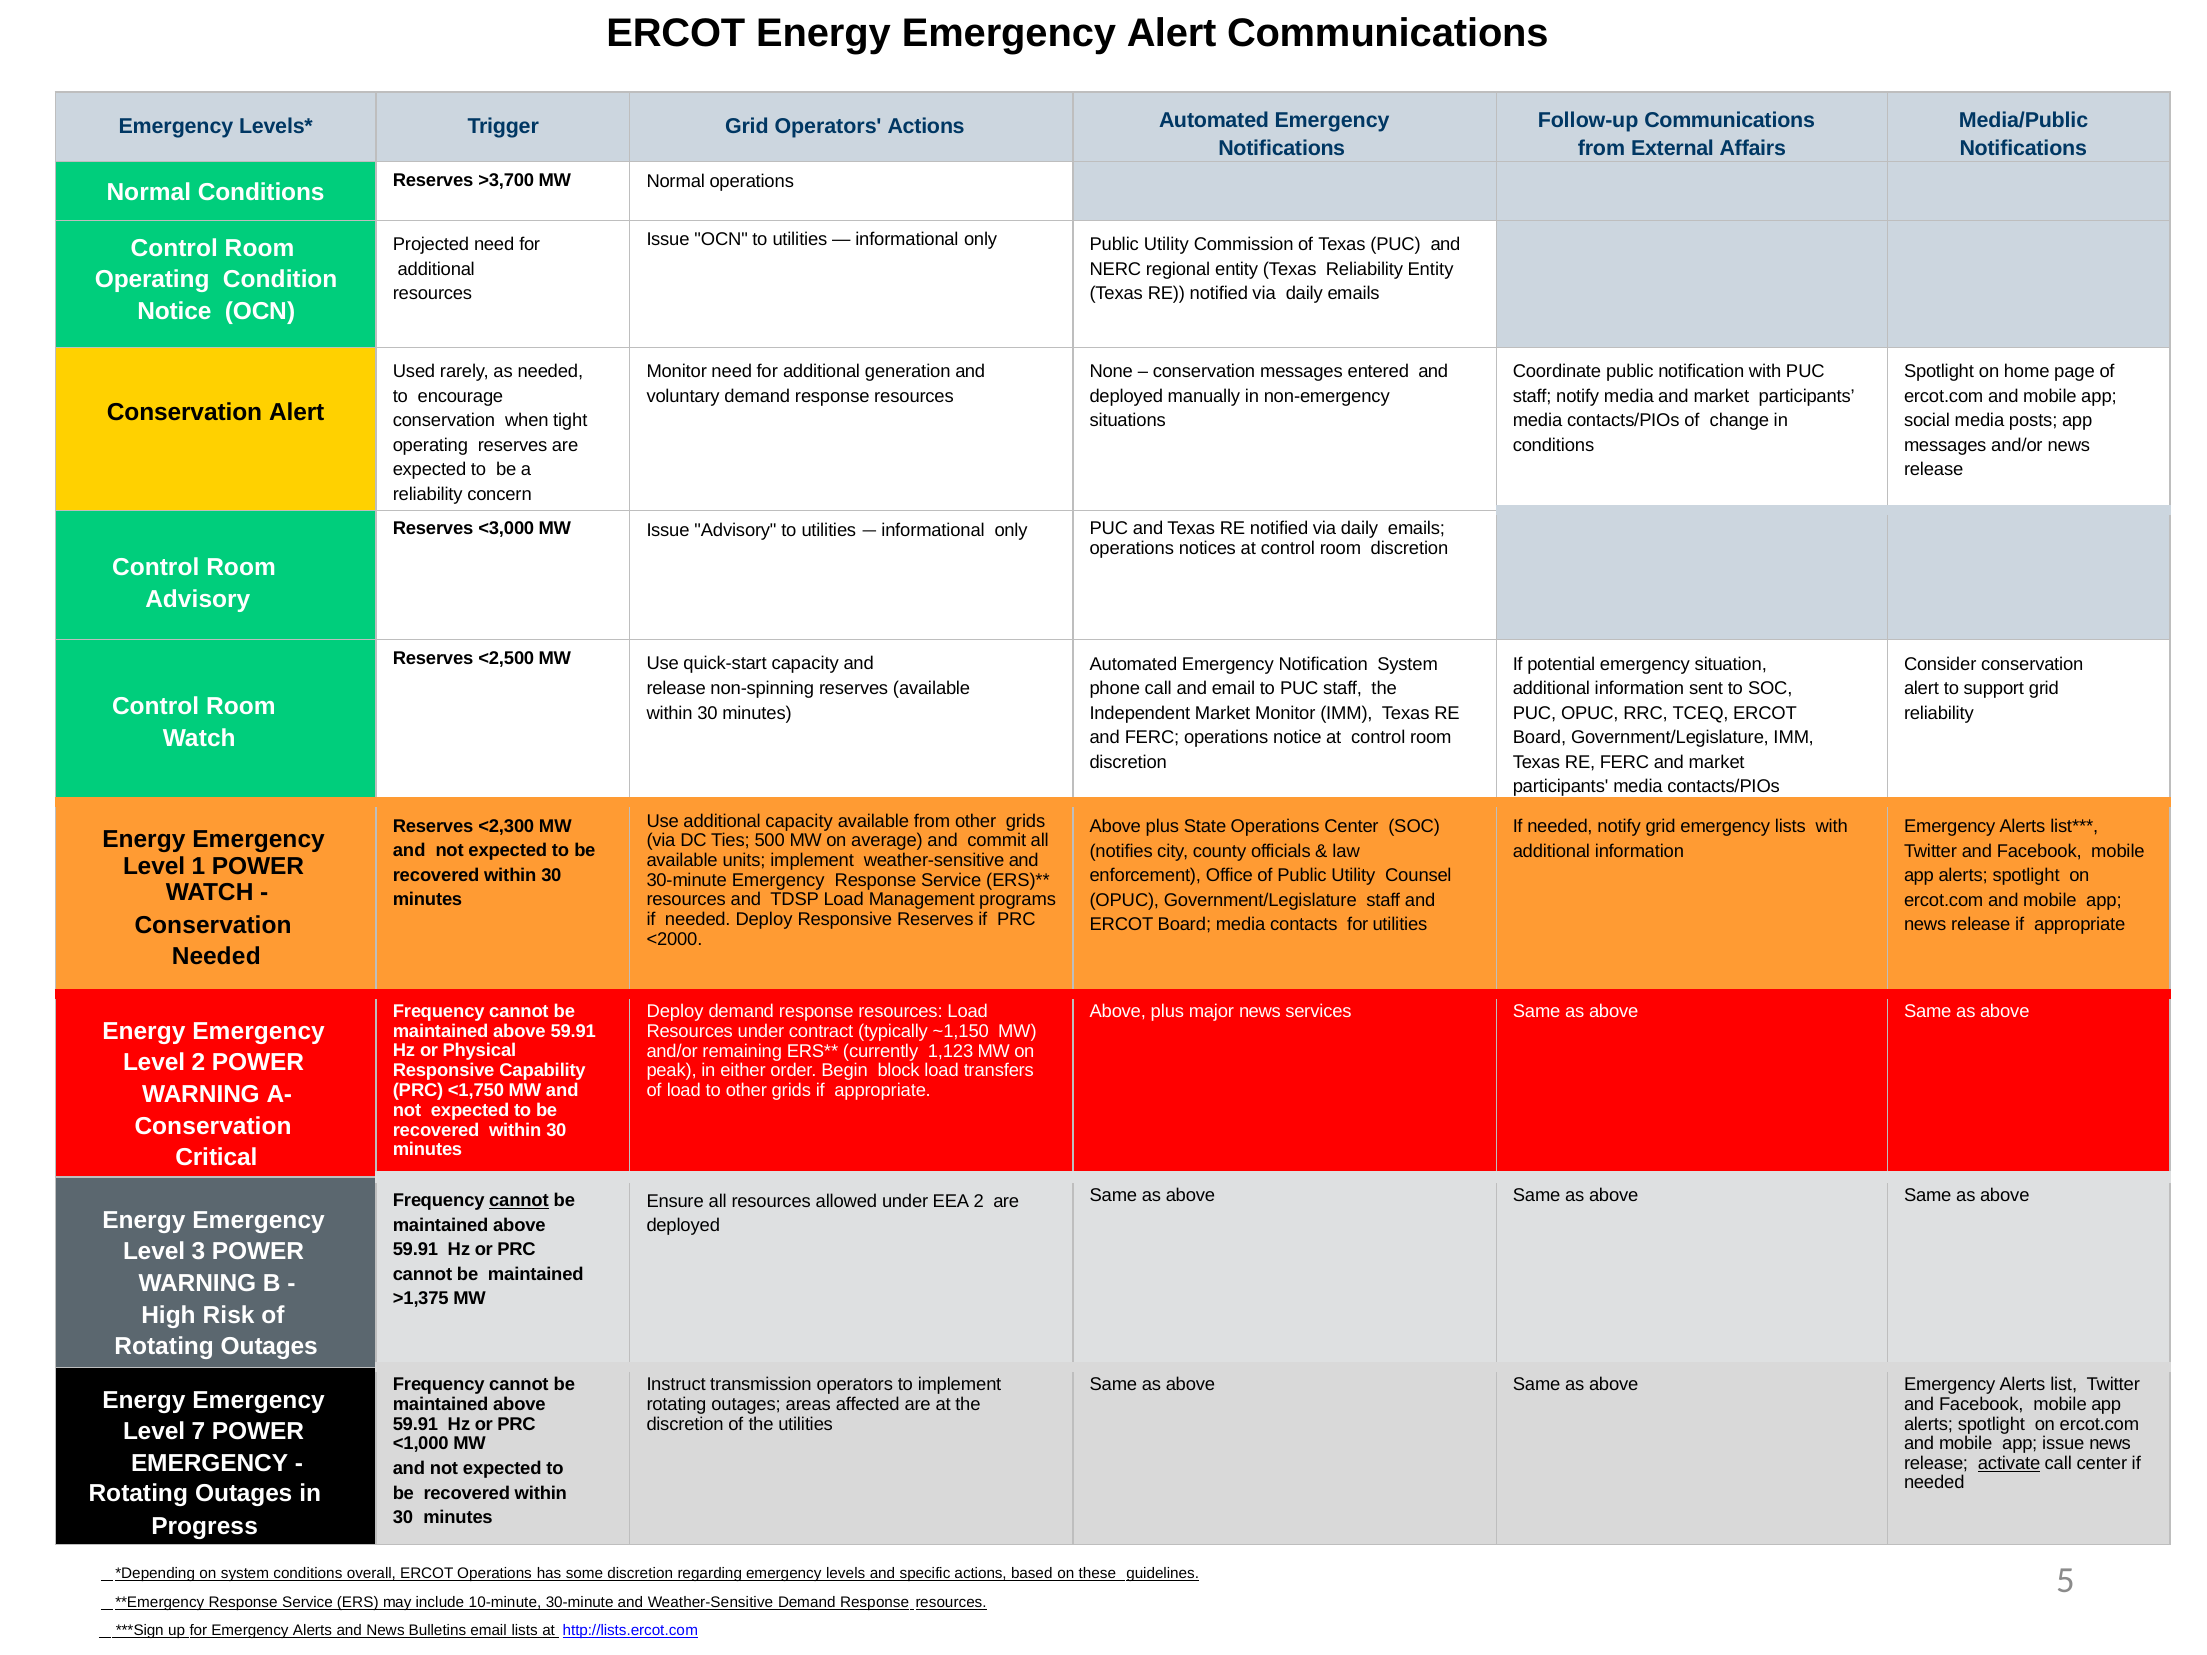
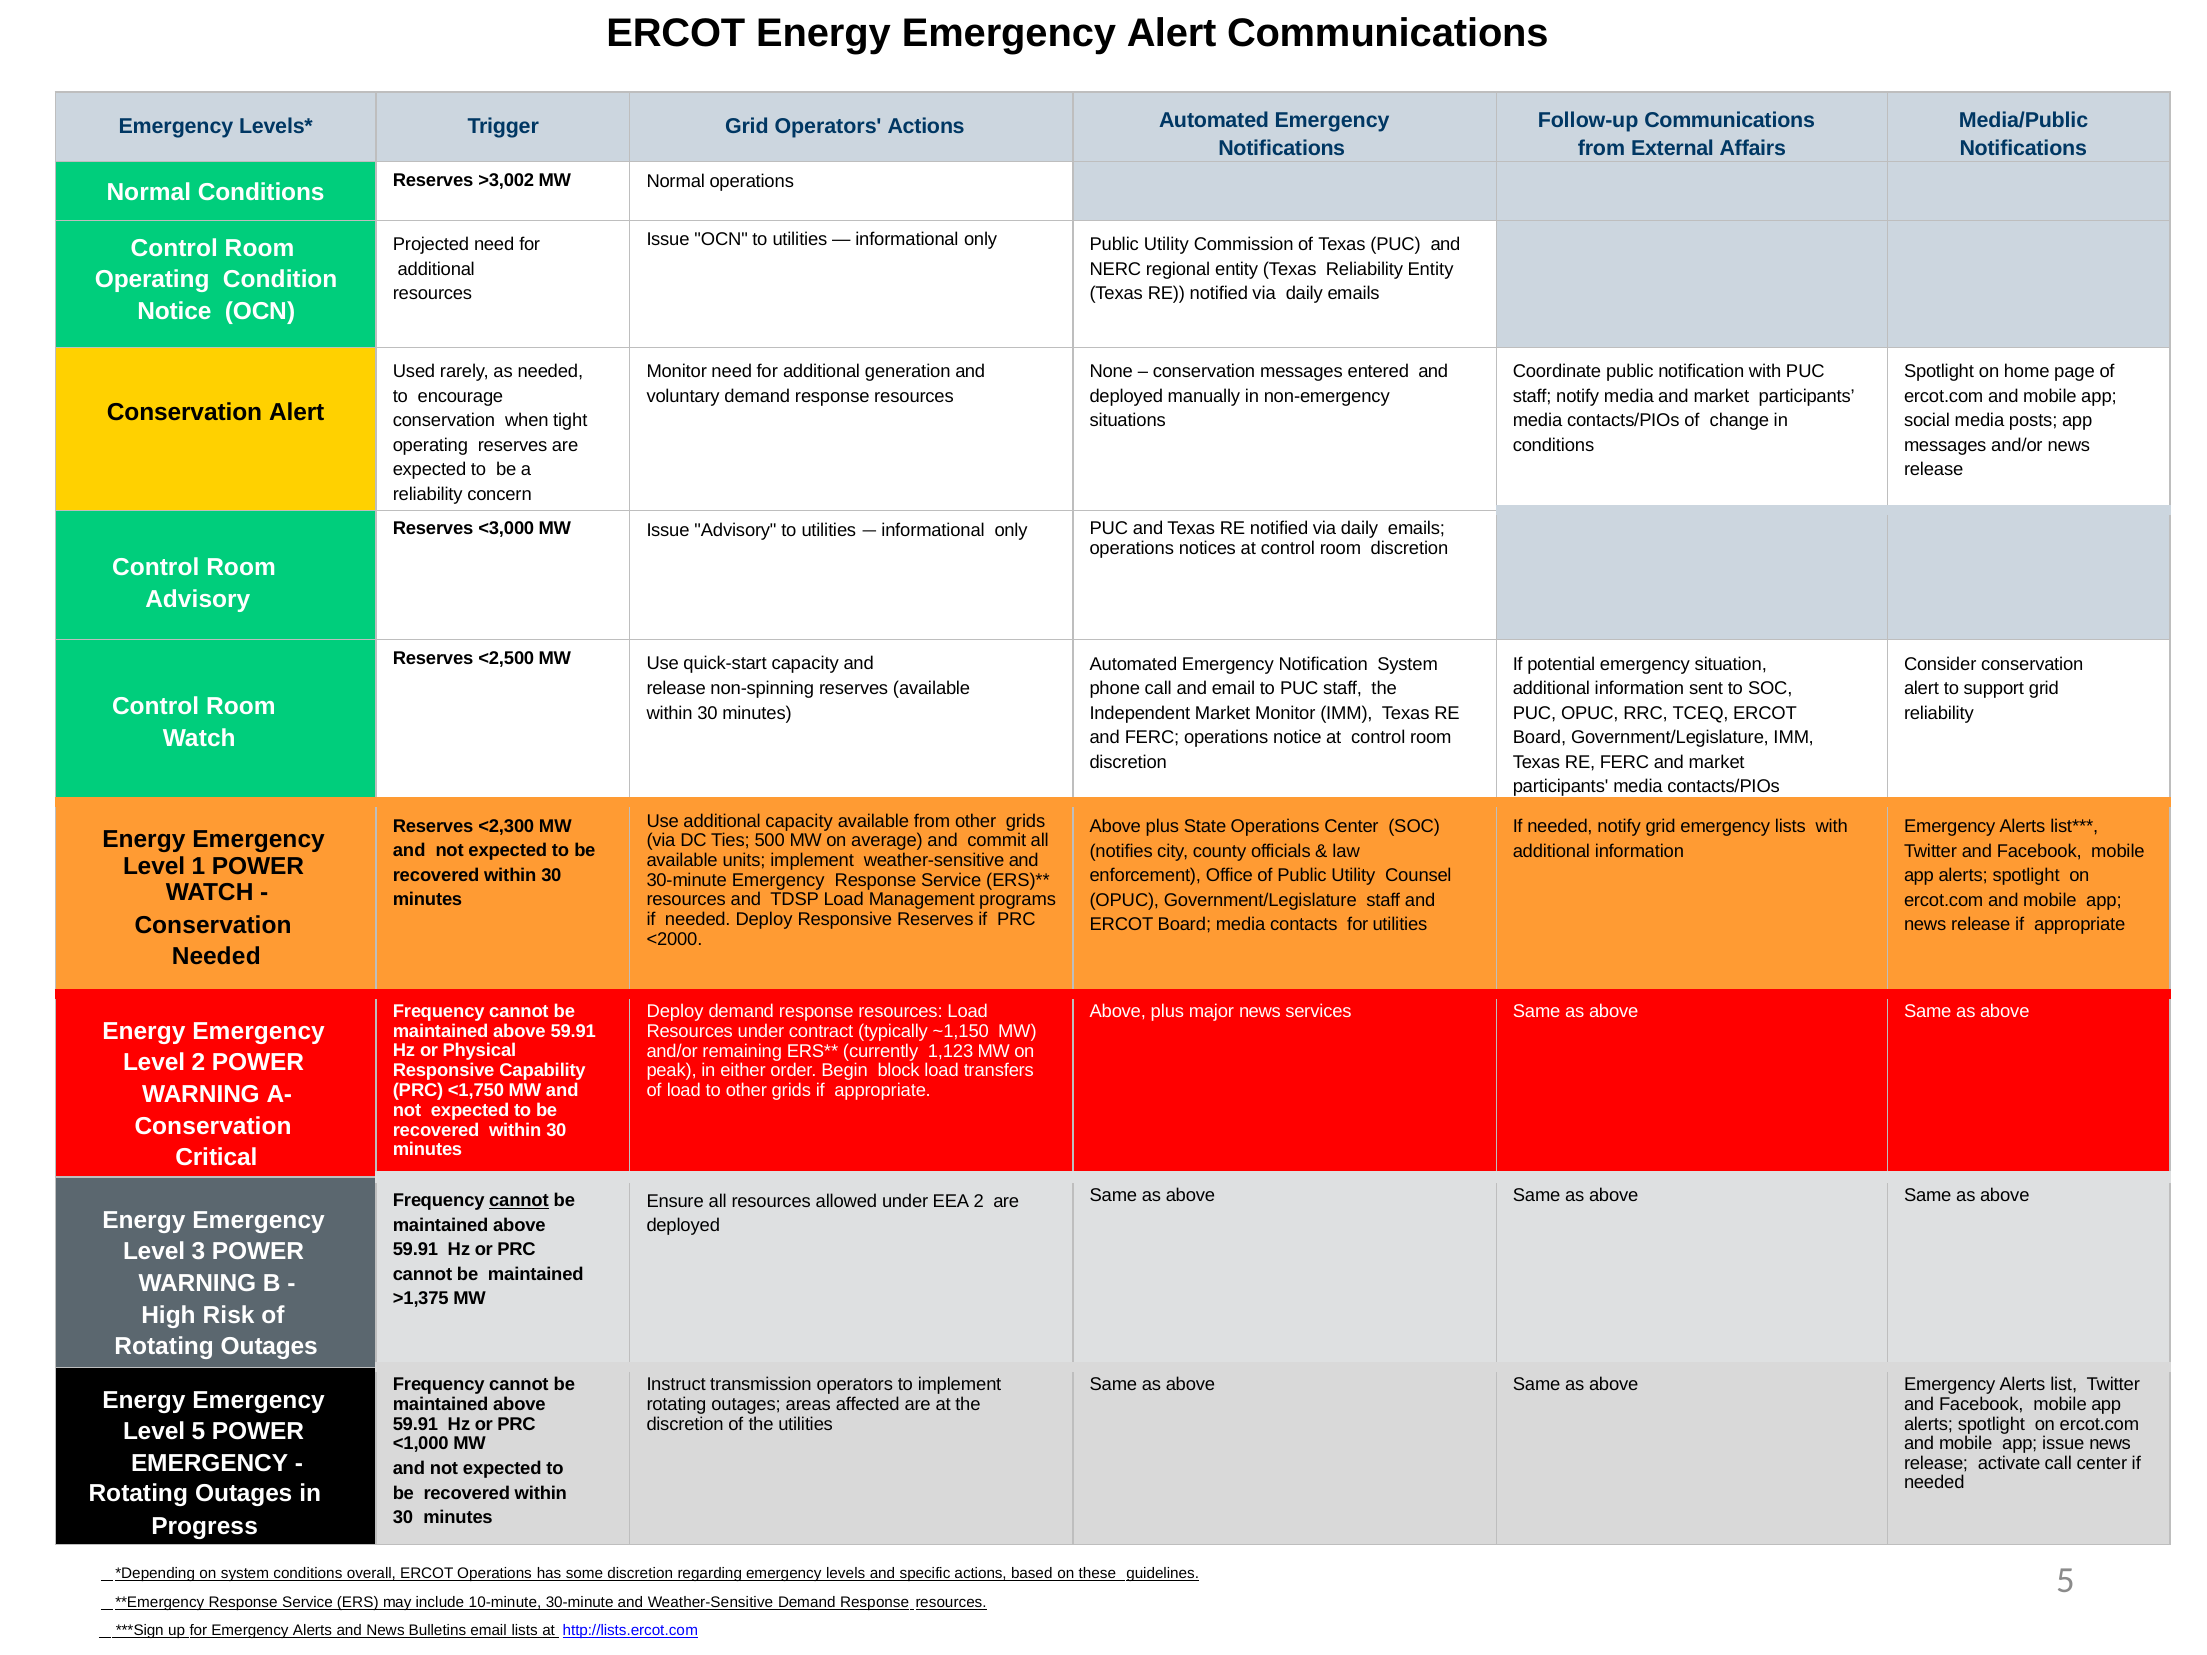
>3,700: >3,700 -> >3,002 (506, 181)
Level 7: 7 -> 5 (198, 1432)
activate underline: present -> none (2009, 1463)
